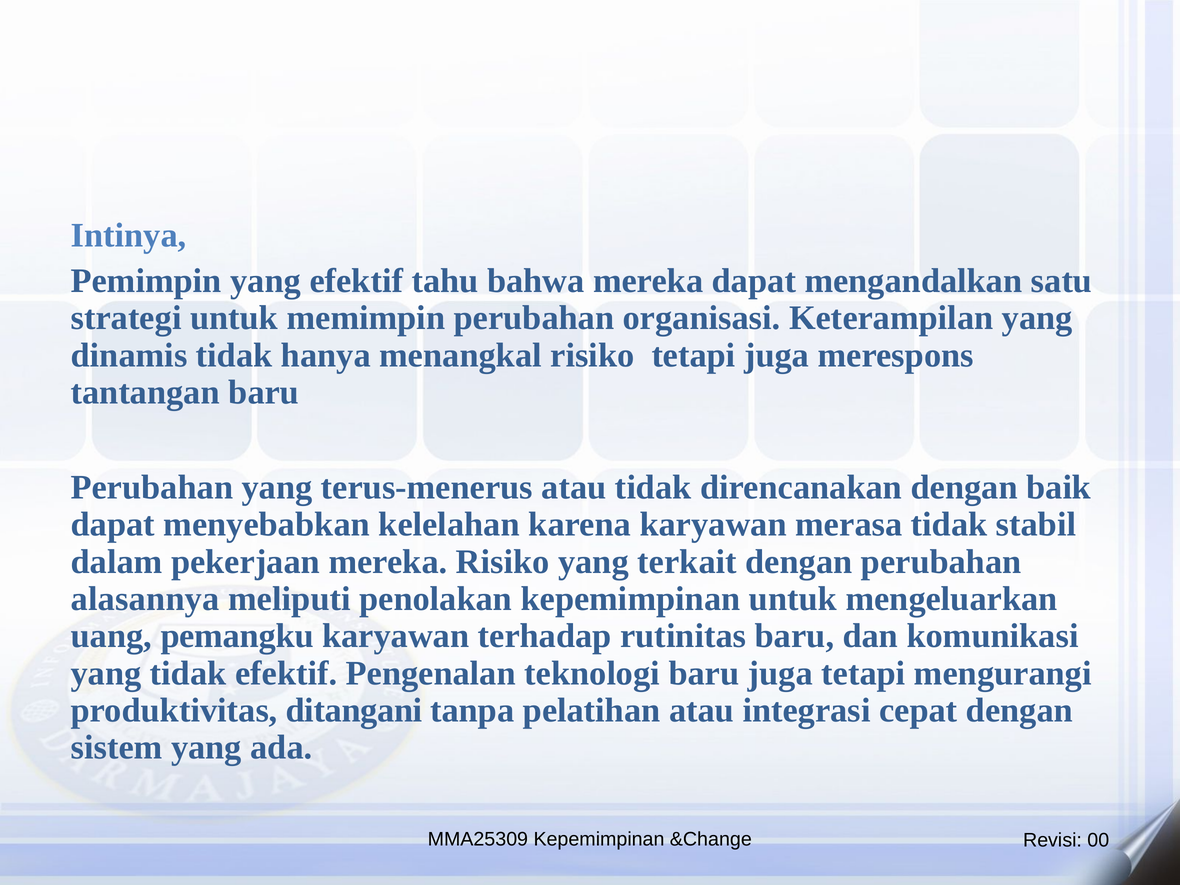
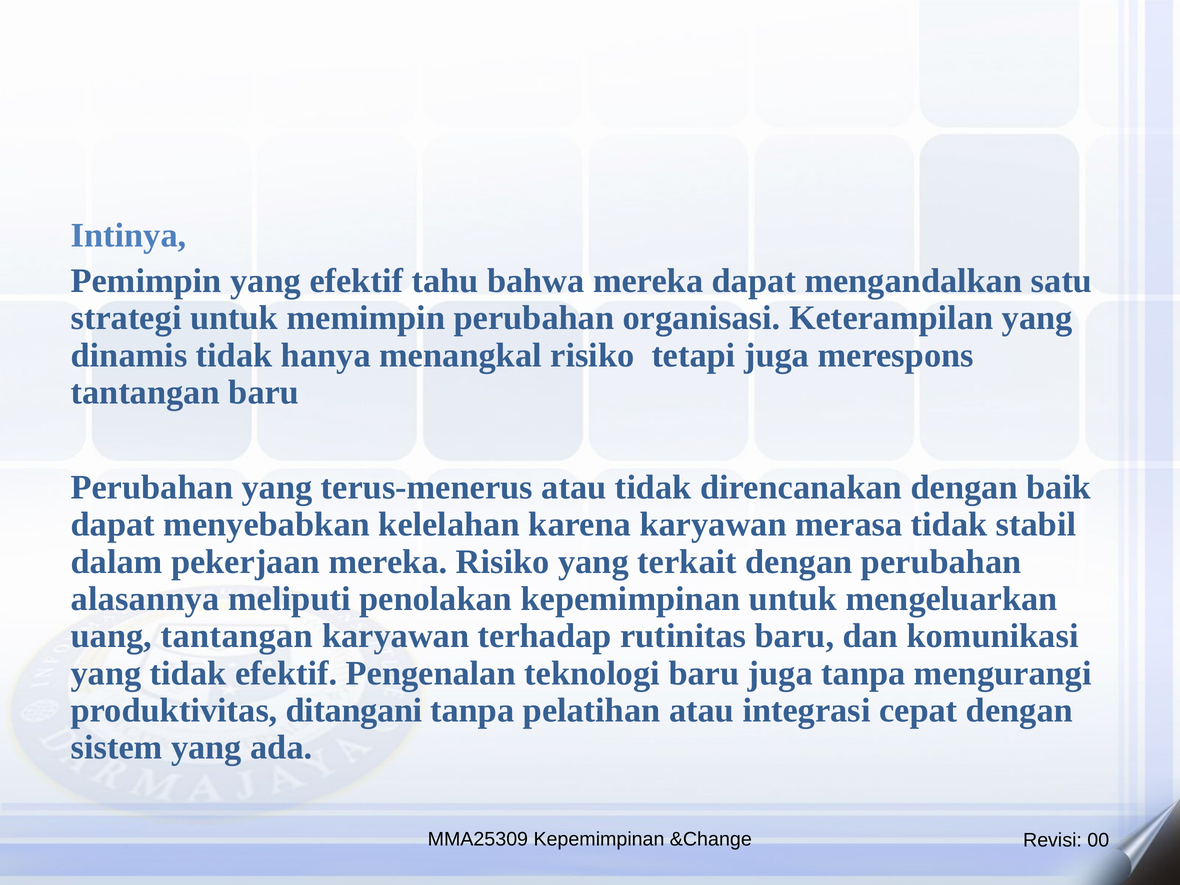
uang pemangku: pemangku -> tantangan (237, 636)
juga tetapi: tetapi -> tanpa (863, 673)
